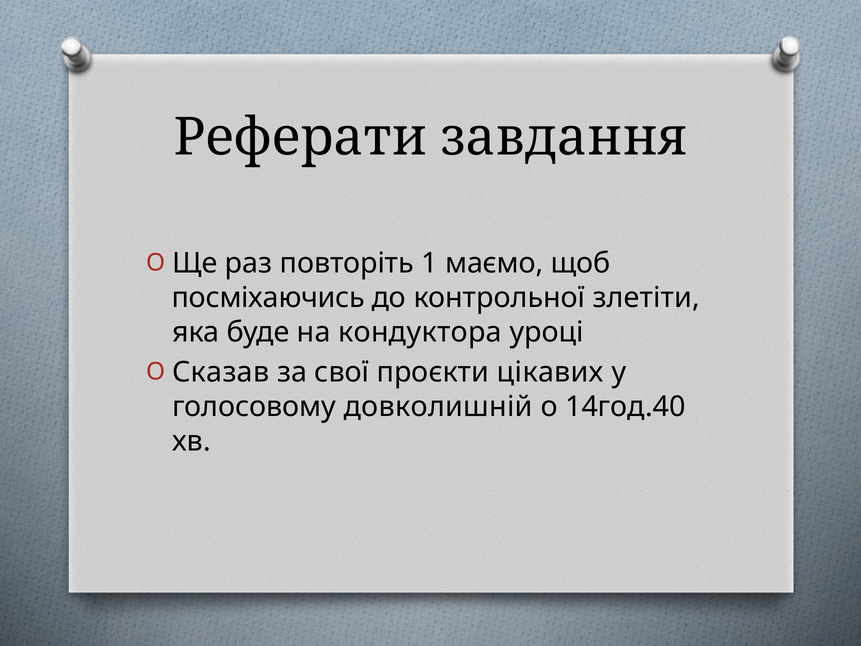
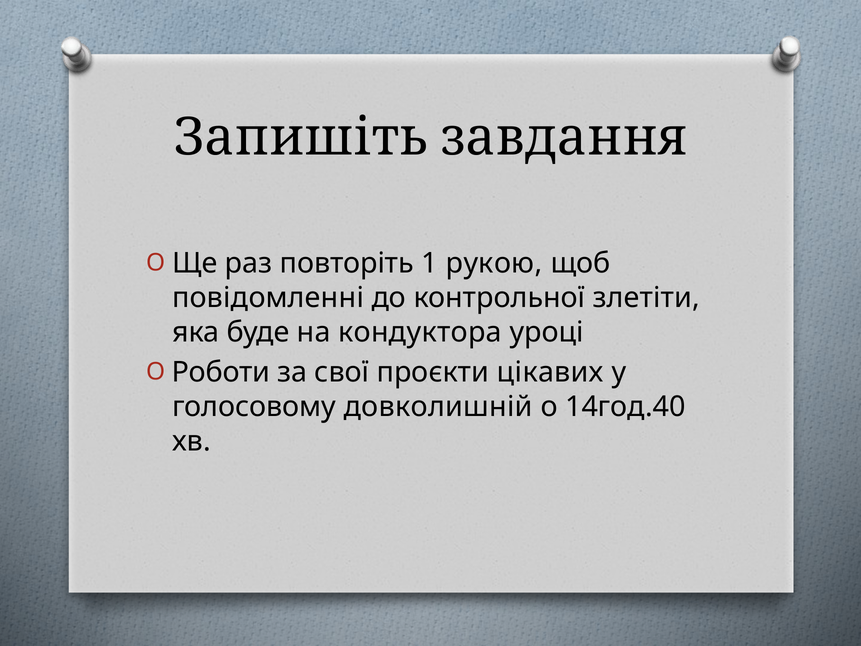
Реферати: Реферати -> Запишіть (301, 137)
маємо: маємо -> рукою (494, 263)
посміхаючись: посміхаючись -> повідомленні (268, 298)
Сказав: Сказав -> Роботи (221, 372)
